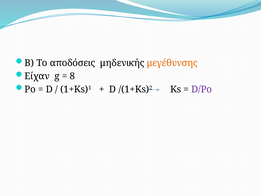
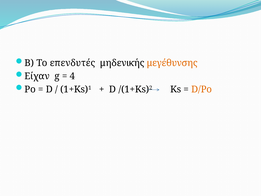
αποδόσεις: αποδόσεις -> επενδυτές (72, 63)
8: 8 -> 4 (72, 76)
D/Po colour: purple -> orange (202, 89)
